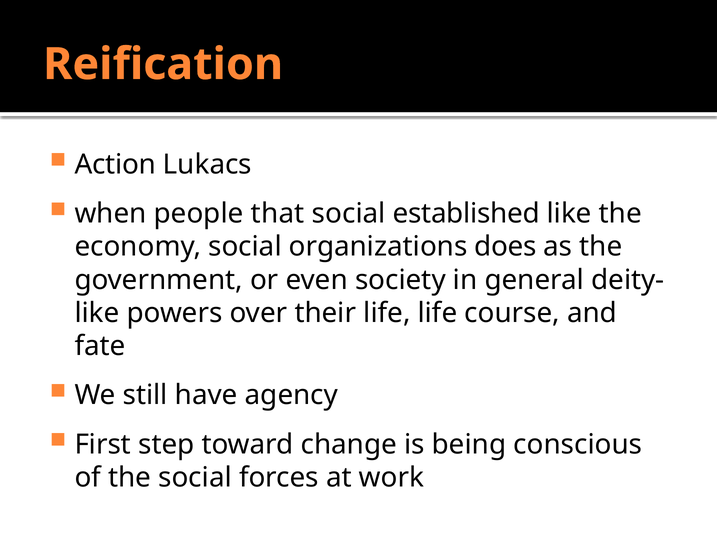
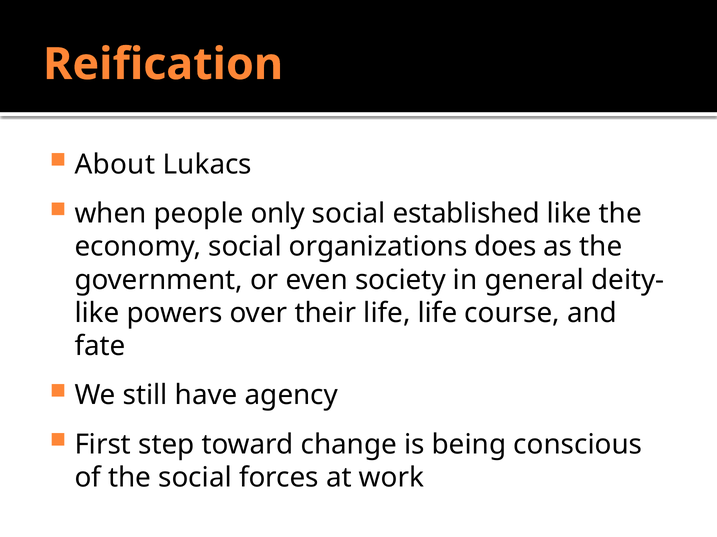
Action: Action -> About (115, 165)
that: that -> only (278, 214)
